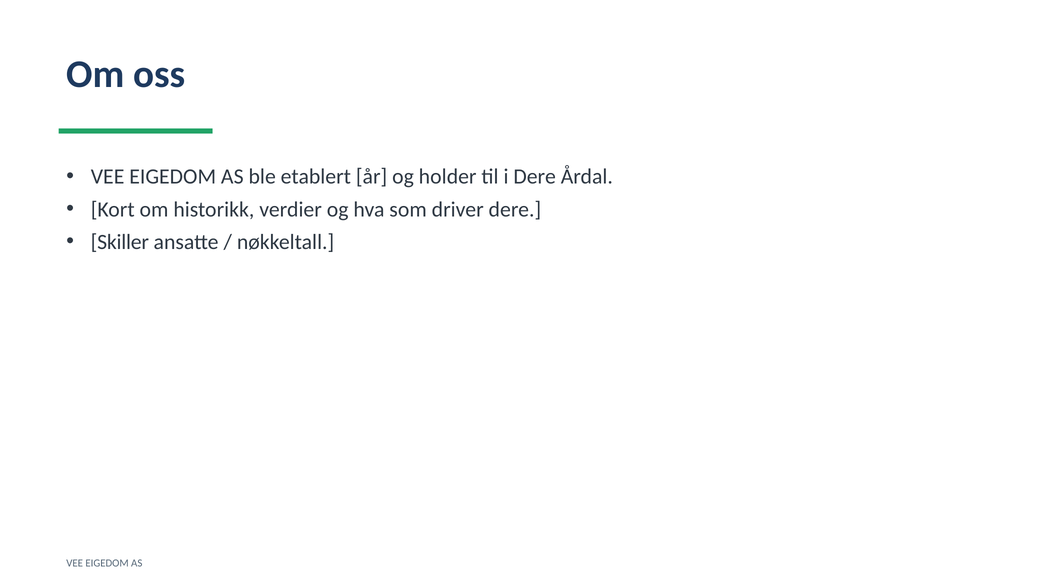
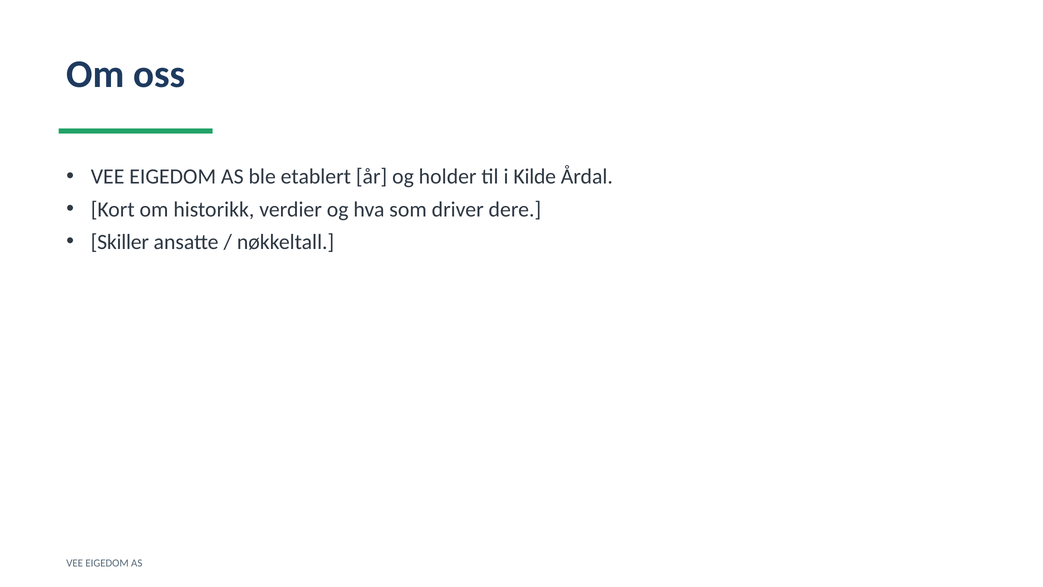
i Dere: Dere -> Kilde (535, 177)
